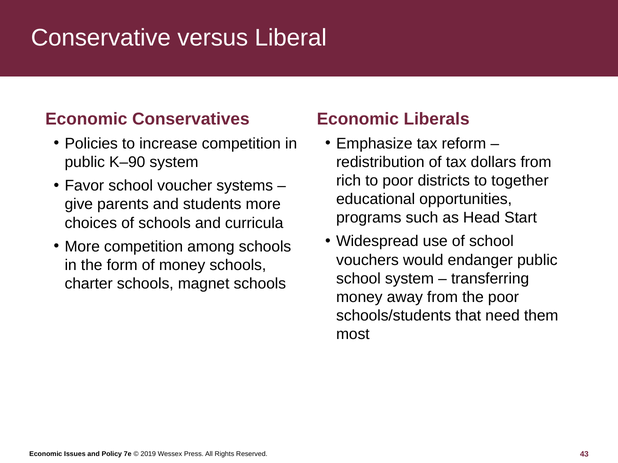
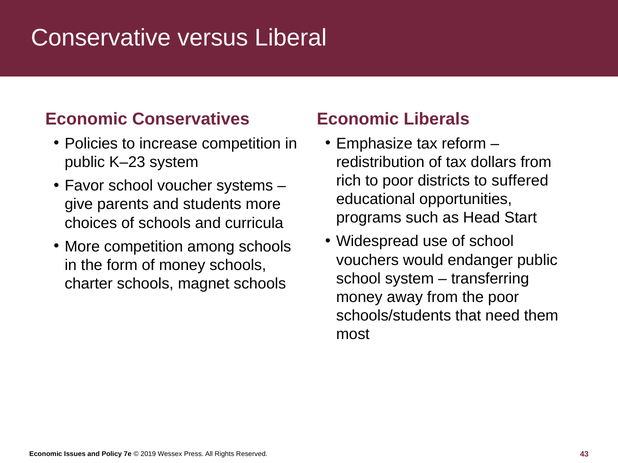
K–90: K–90 -> K–23 (127, 162)
together: together -> suffered (520, 181)
